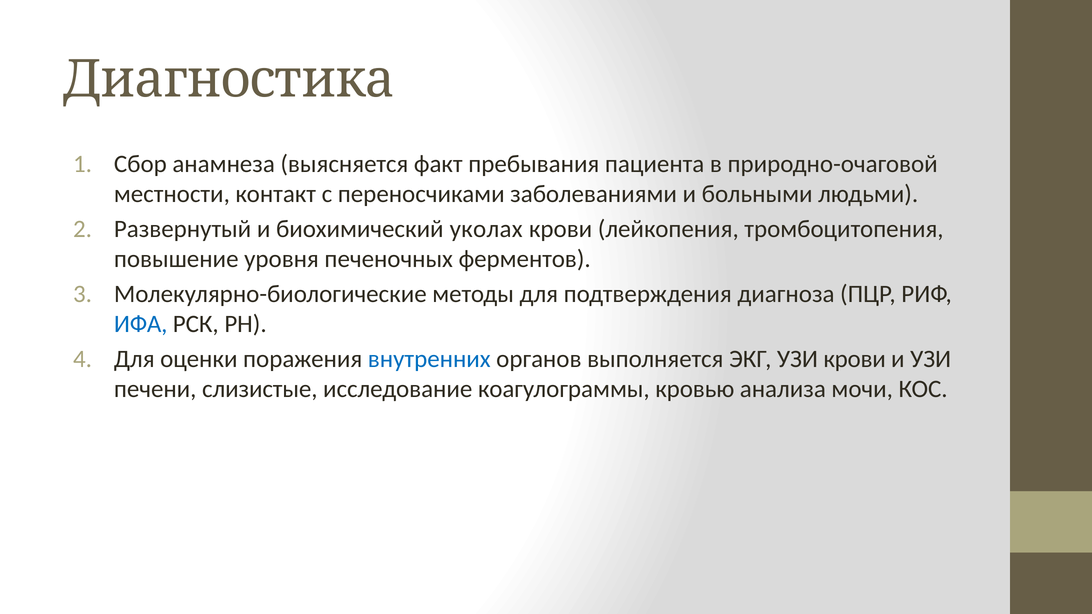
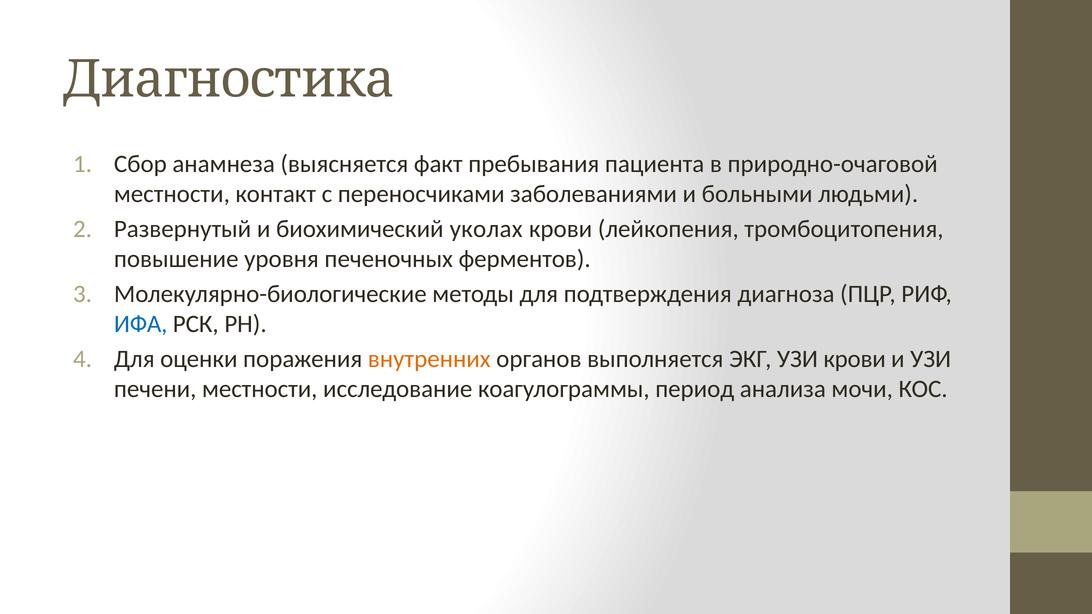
внутренних colour: blue -> orange (429, 359)
печени слизистые: слизистые -> местности (260, 389)
кровью: кровью -> период (695, 389)
